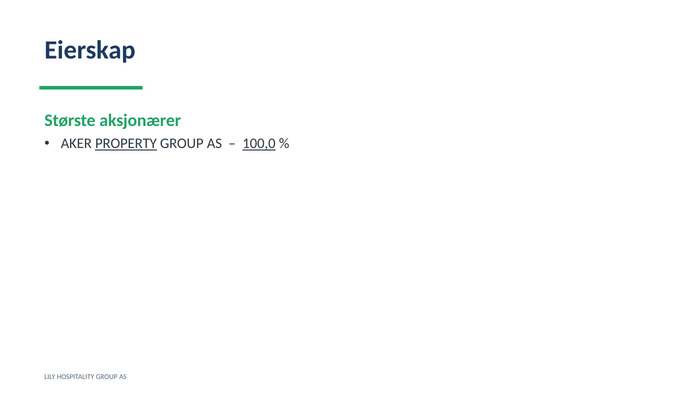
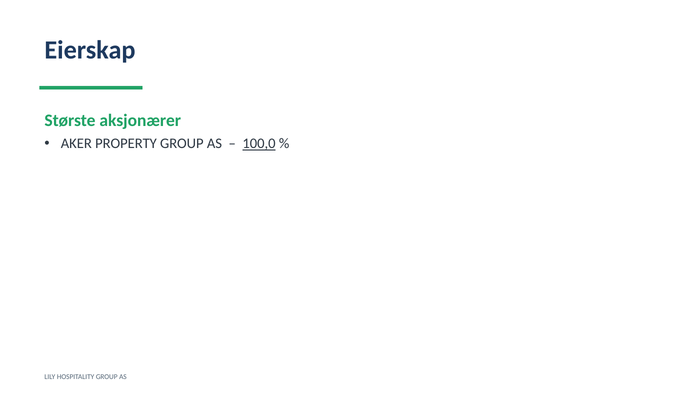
PROPERTY underline: present -> none (126, 144)
